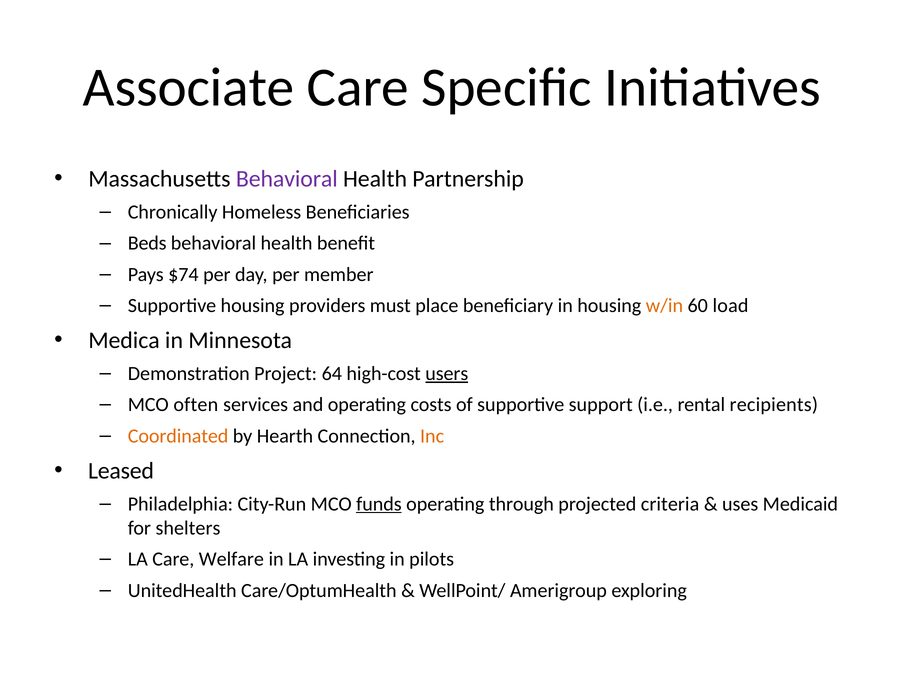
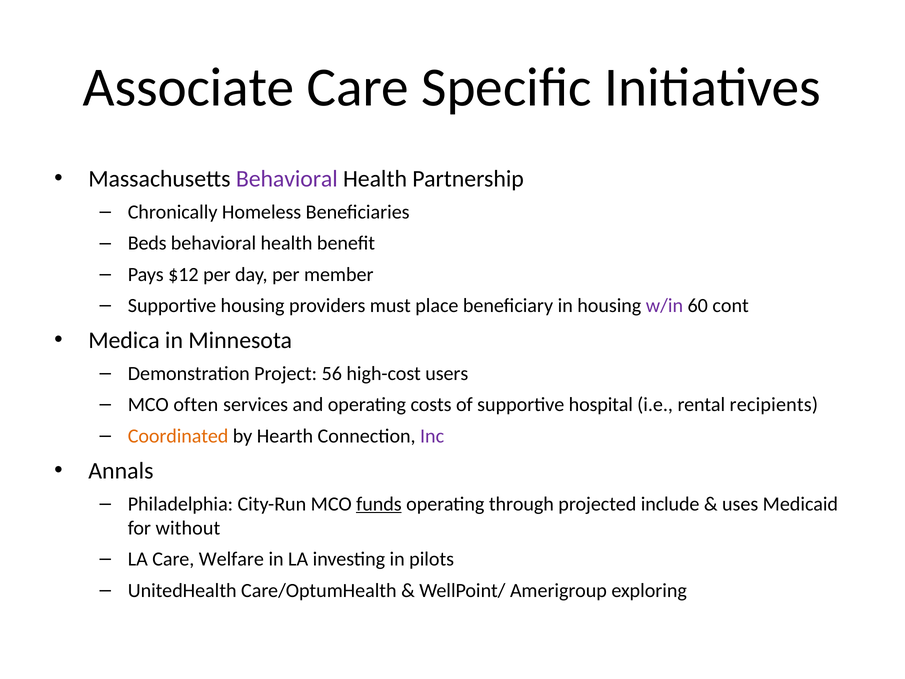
$74: $74 -> $12 (183, 274)
w/in colour: orange -> purple (664, 306)
load: load -> cont (731, 306)
64: 64 -> 56 (332, 373)
users underline: present -> none (447, 373)
support: support -> hospital (601, 405)
Inc colour: orange -> purple (432, 436)
Leased: Leased -> Annals (121, 471)
criteria: criteria -> include (670, 504)
shelters: shelters -> without (188, 528)
